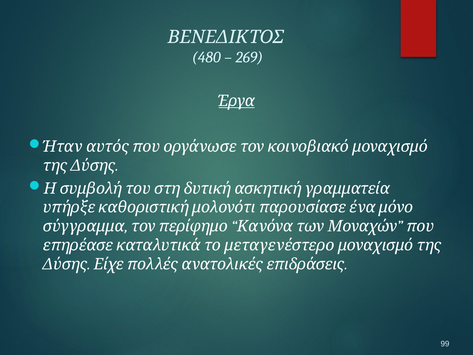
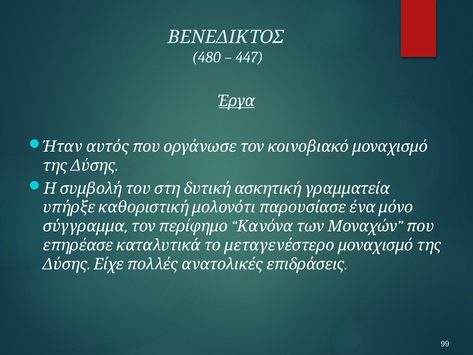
269: 269 -> 447 (249, 57)
